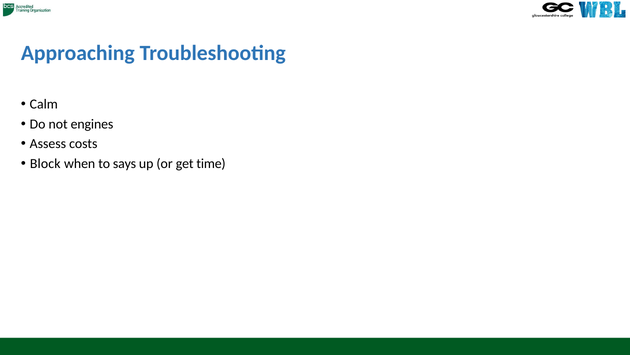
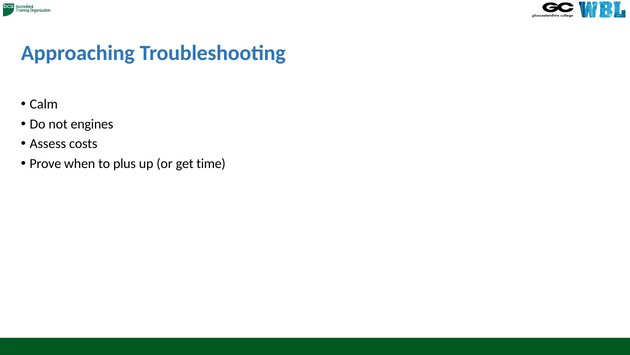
Block: Block -> Prove (45, 163)
says: says -> plus (125, 163)
